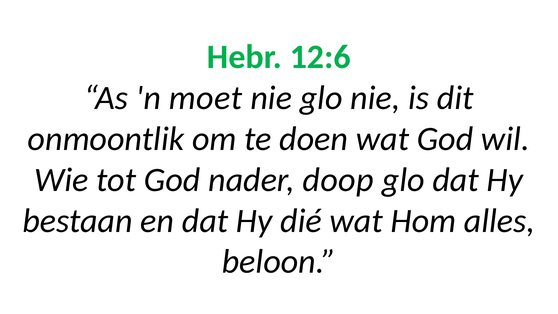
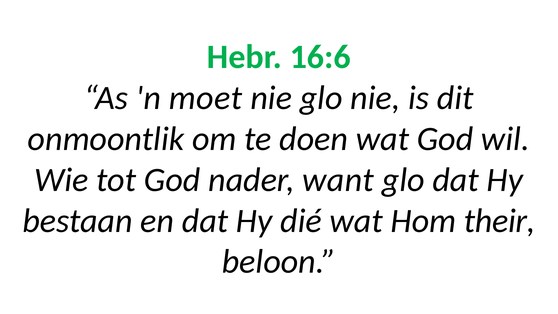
12:6: 12:6 -> 16:6 (320, 57)
doop: doop -> want (338, 180)
alles: alles -> their (500, 221)
